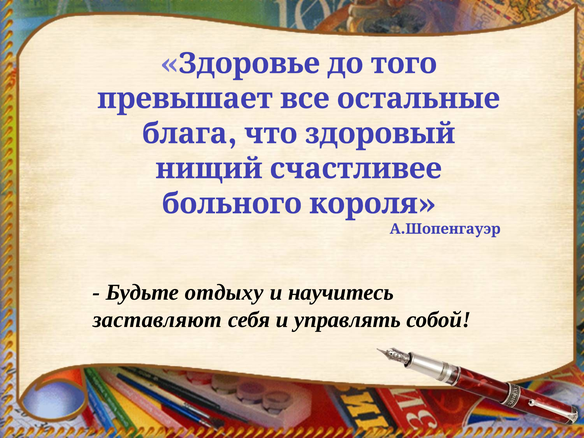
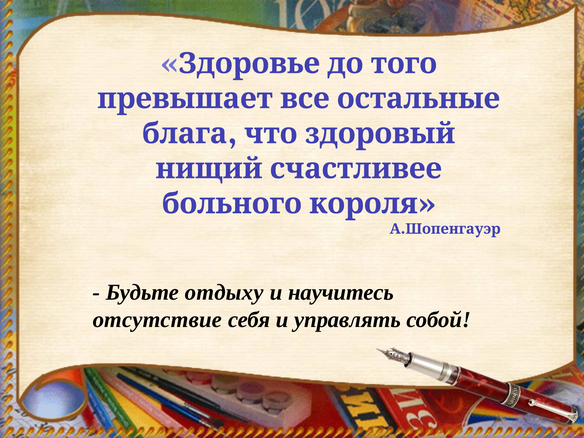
заставляют: заставляют -> отсутствие (157, 320)
